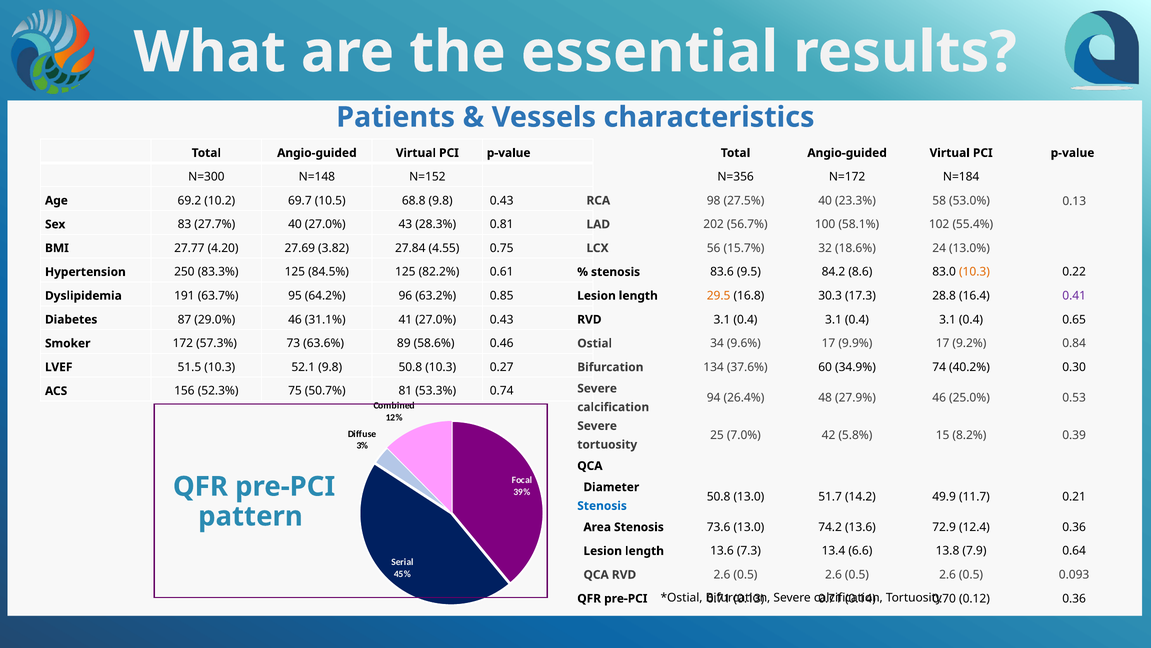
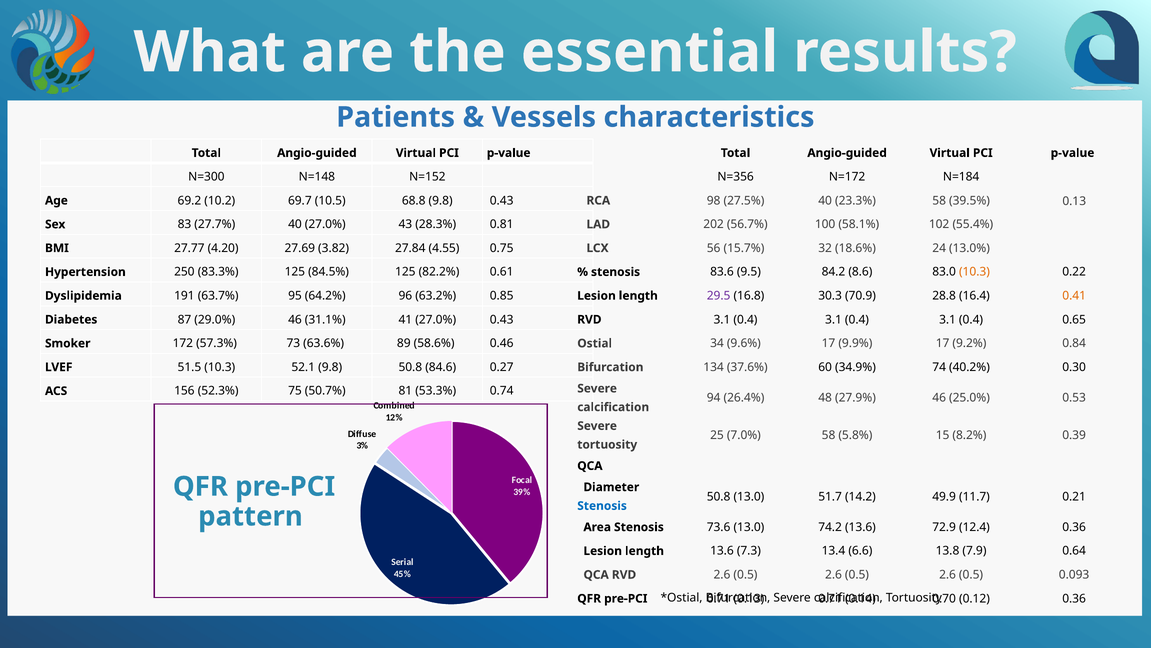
53.0%: 53.0% -> 39.5% (969, 200)
29.5 colour: orange -> purple (719, 296)
17.3: 17.3 -> 70.9 (860, 296)
0.41 colour: purple -> orange (1074, 296)
50.8 10.3: 10.3 -> 84.6 (441, 367)
7.0% 42: 42 -> 58 (829, 435)
